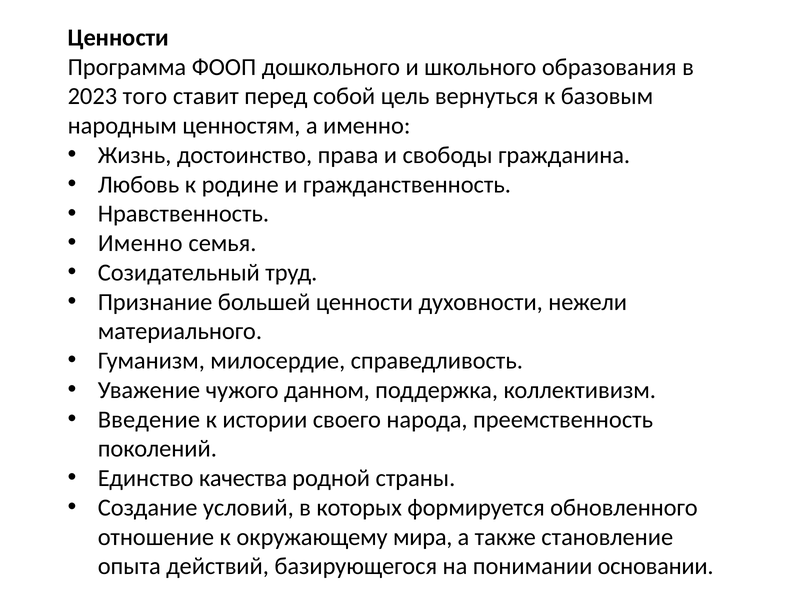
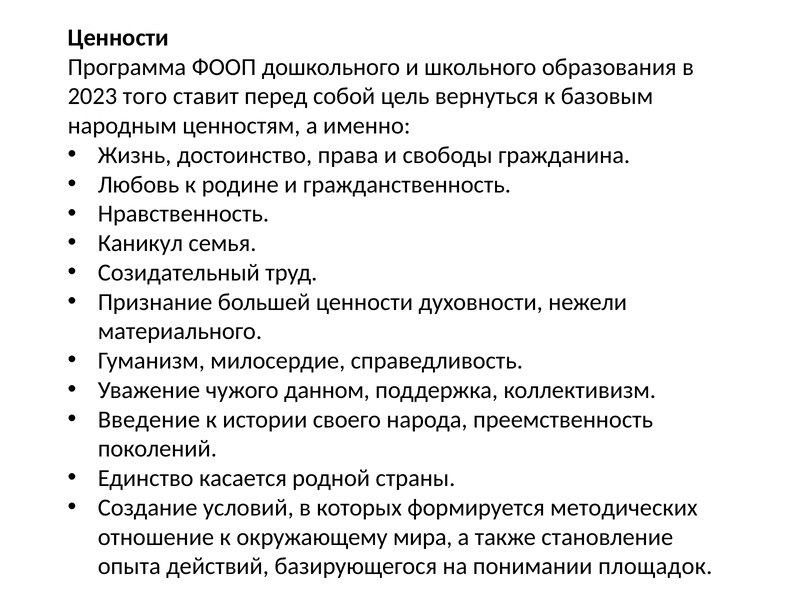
Именно: Именно -> Каникул (140, 243)
качества: качества -> касается (243, 478)
обновленного: обновленного -> методических (624, 507)
основании: основании -> площадок (655, 566)
